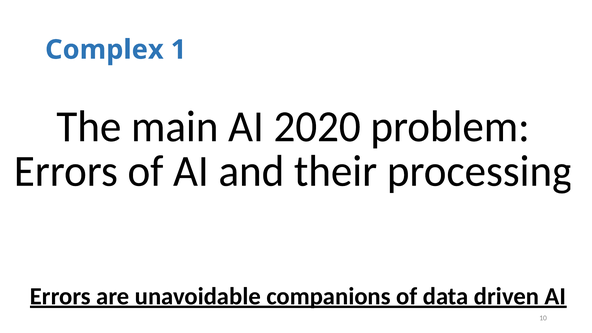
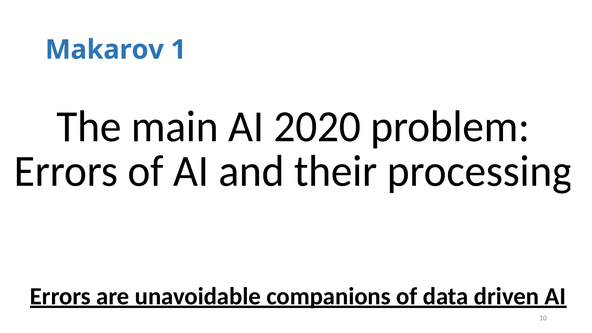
Complex: Complex -> Makarov (105, 50)
